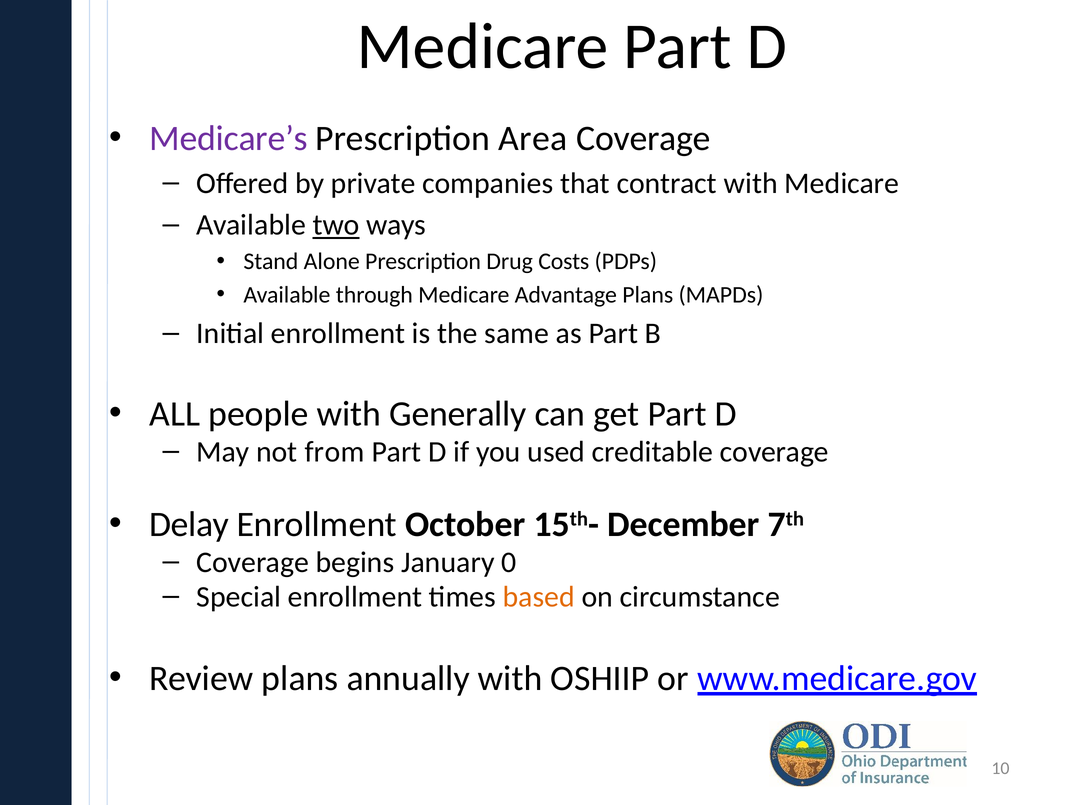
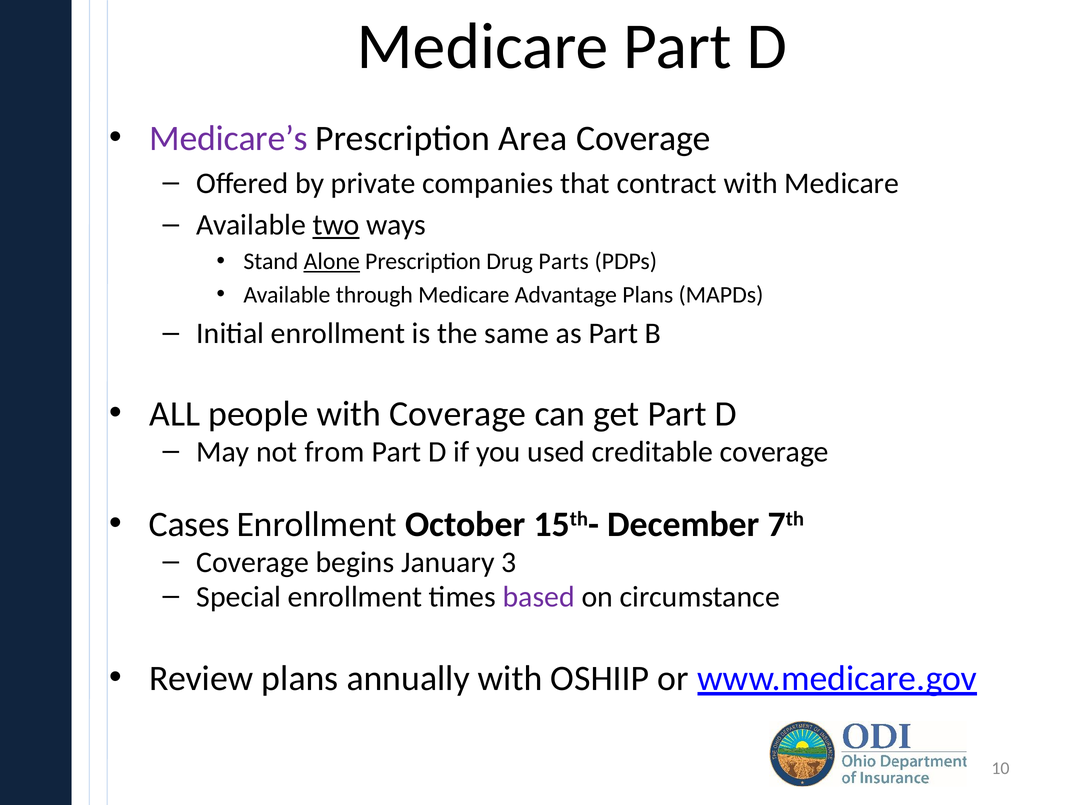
Alone underline: none -> present (332, 262)
Costs: Costs -> Parts (564, 262)
with Generally: Generally -> Coverage (458, 414)
Delay: Delay -> Cases (189, 525)
0: 0 -> 3 (509, 563)
based colour: orange -> purple (539, 597)
